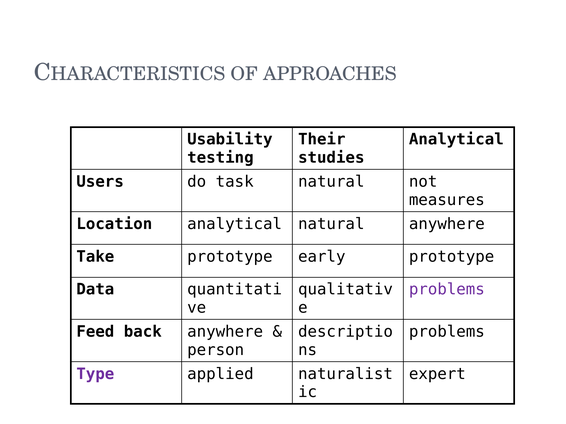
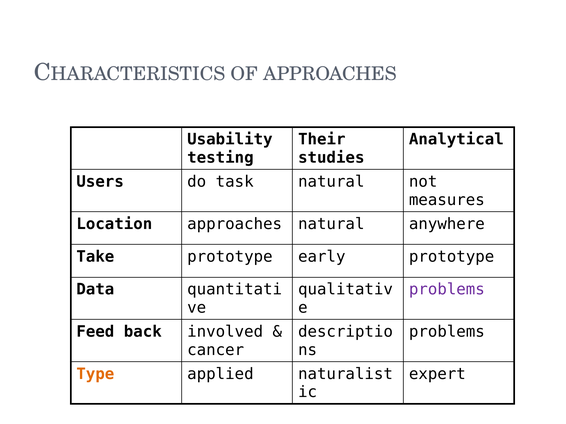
Location analytical: analytical -> approaches (235, 224)
back anywhere: anywhere -> involved (225, 332)
person: person -> cancer (216, 350)
Type colour: purple -> orange (95, 374)
